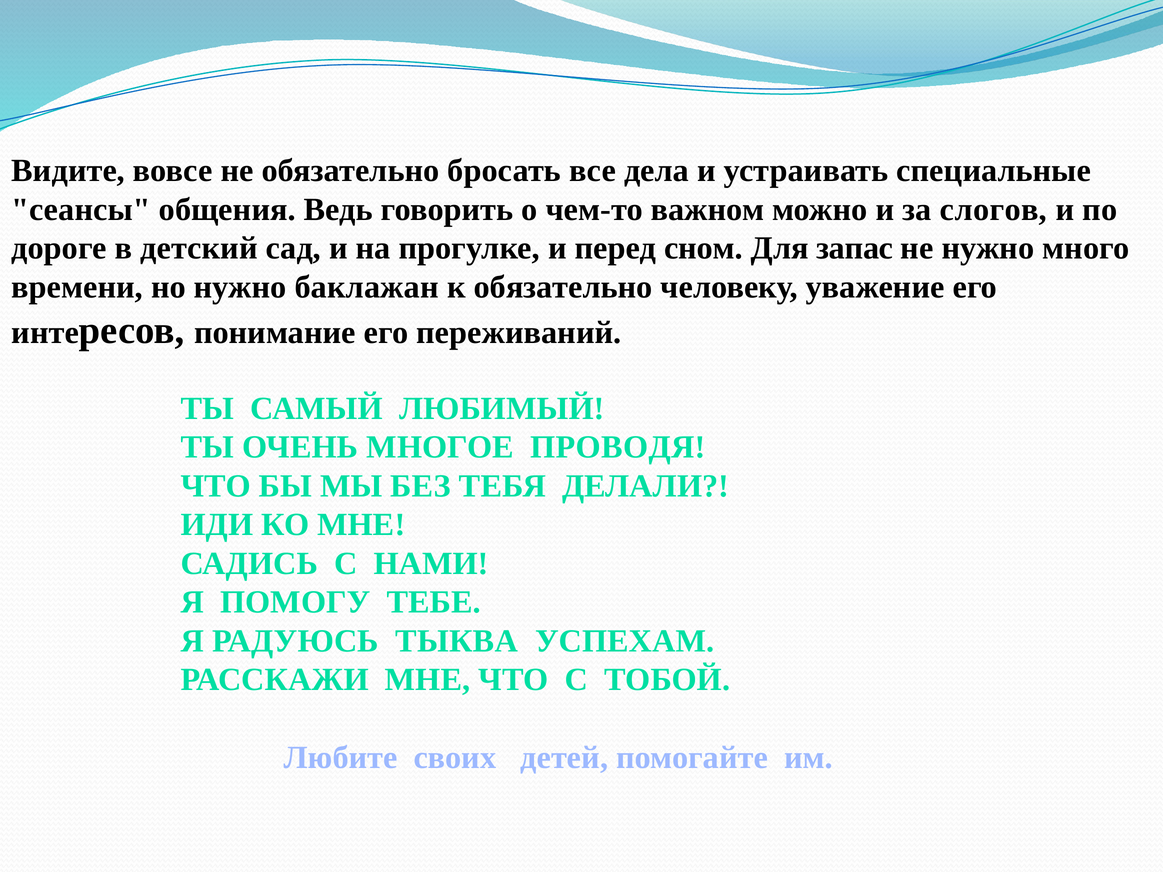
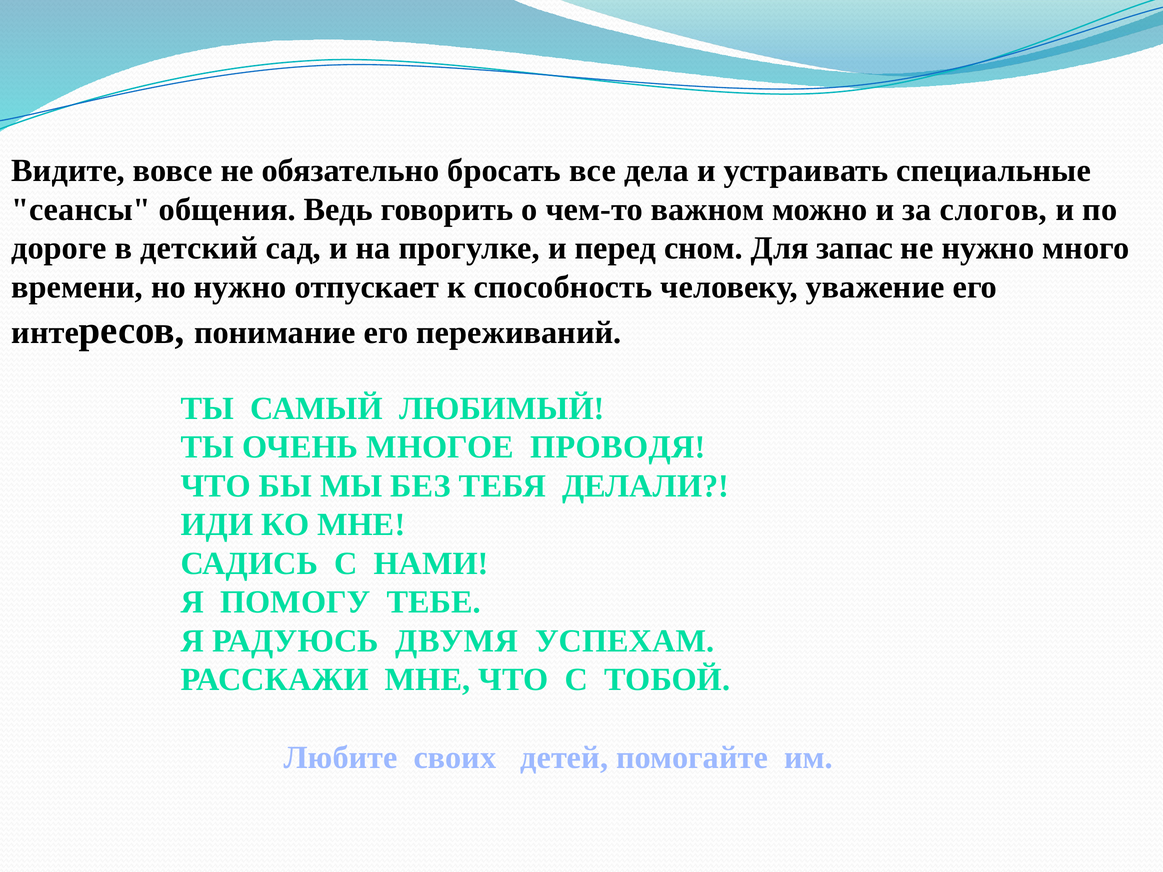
баклажан: баклажан -> отпускает (367, 287)
к обязательно: обязательно -> способность (563, 287)
ТЫКВА: ТЫКВА -> ДВУМЯ (457, 641)
